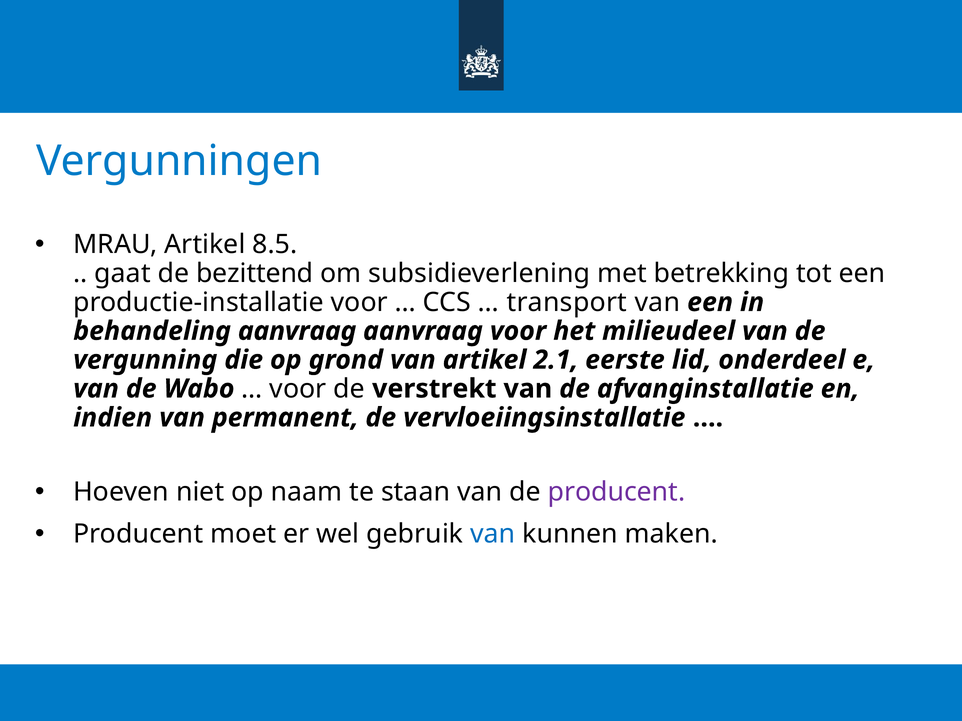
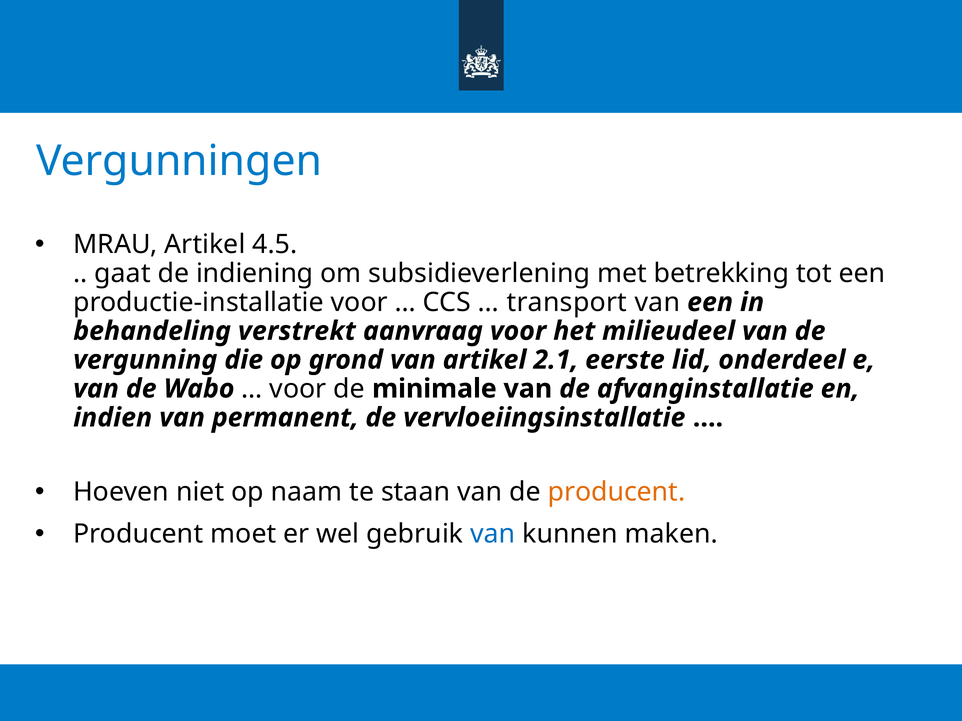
8.5: 8.5 -> 4.5 (275, 245)
bezittend: bezittend -> indiening (255, 274)
behandeling aanvraag: aanvraag -> verstrekt (297, 331)
verstrekt: verstrekt -> minimale (434, 389)
producent colour: purple -> orange (616, 492)
